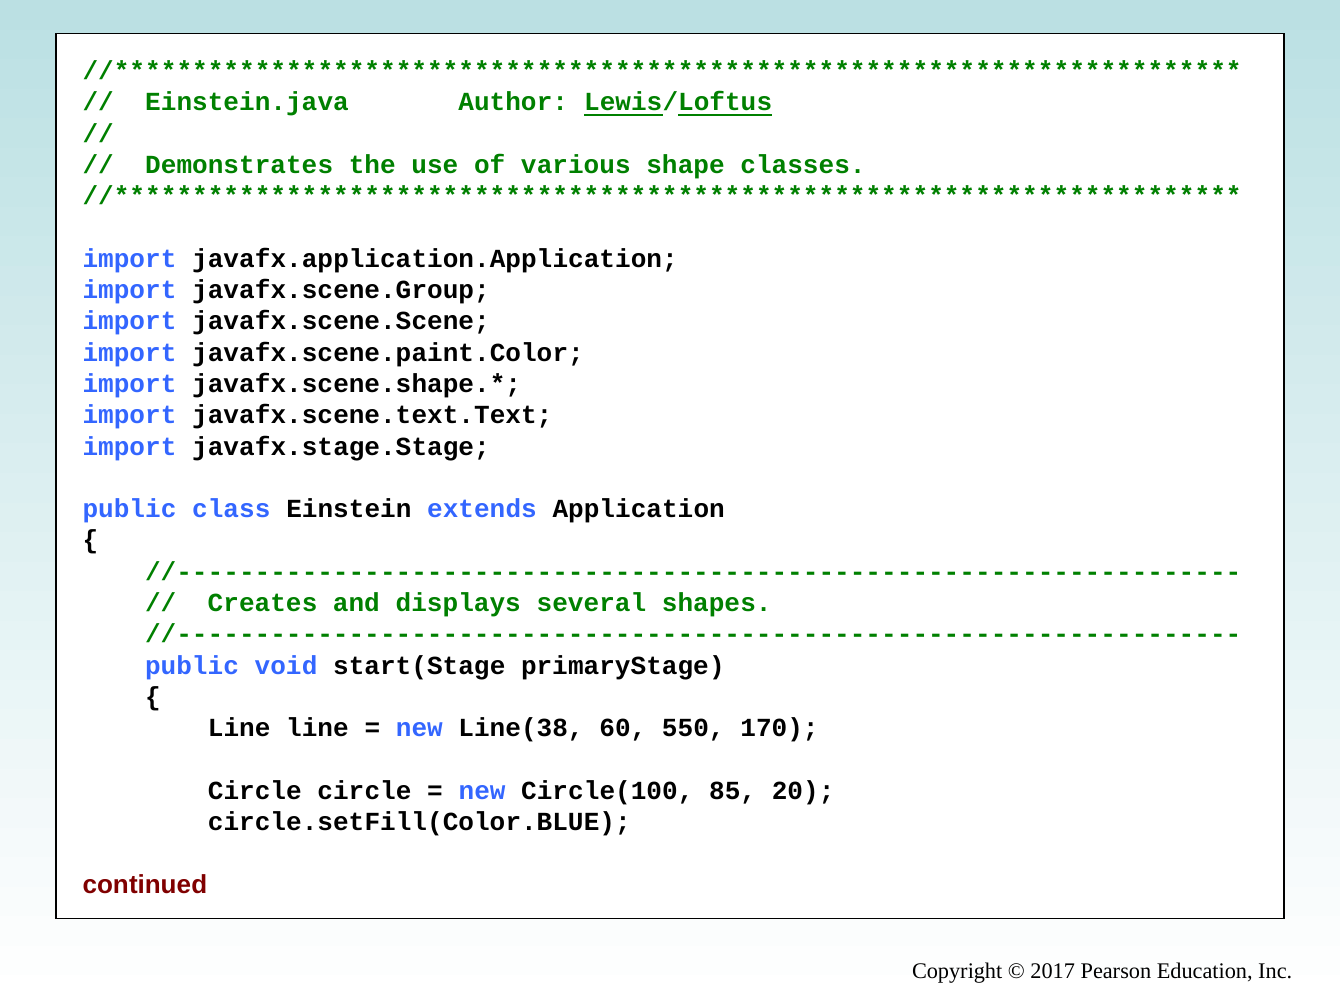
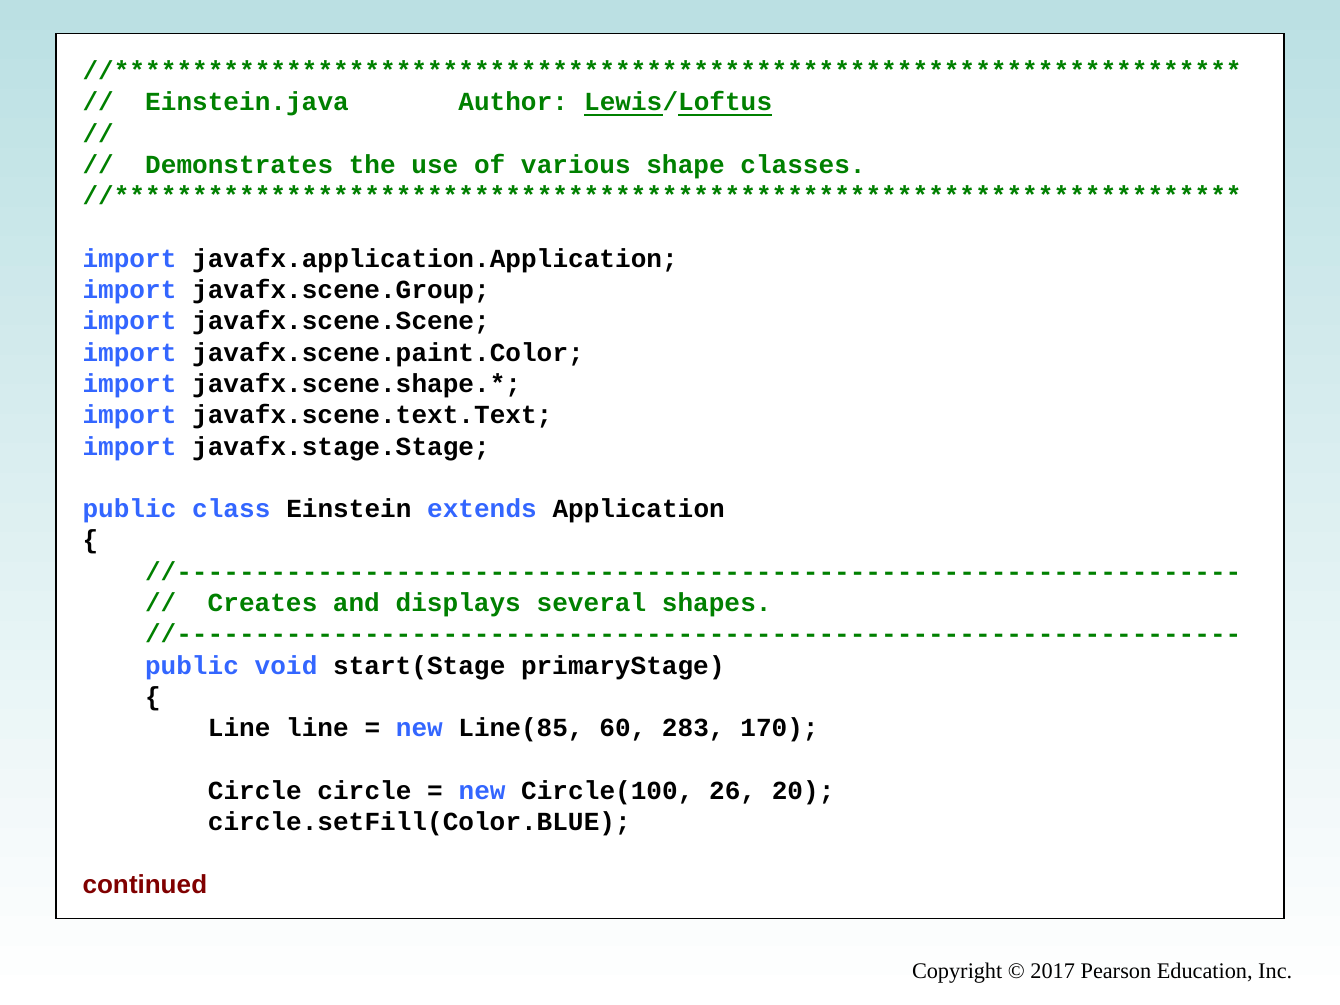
Line(38: Line(38 -> Line(85 (521, 728)
550: 550 -> 283 (693, 728)
85: 85 -> 26 (733, 791)
